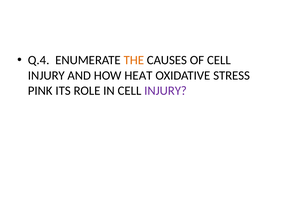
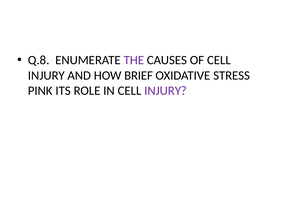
Q.4: Q.4 -> Q.8 (39, 60)
THE colour: orange -> purple (134, 60)
HEAT: HEAT -> BRIEF (139, 76)
